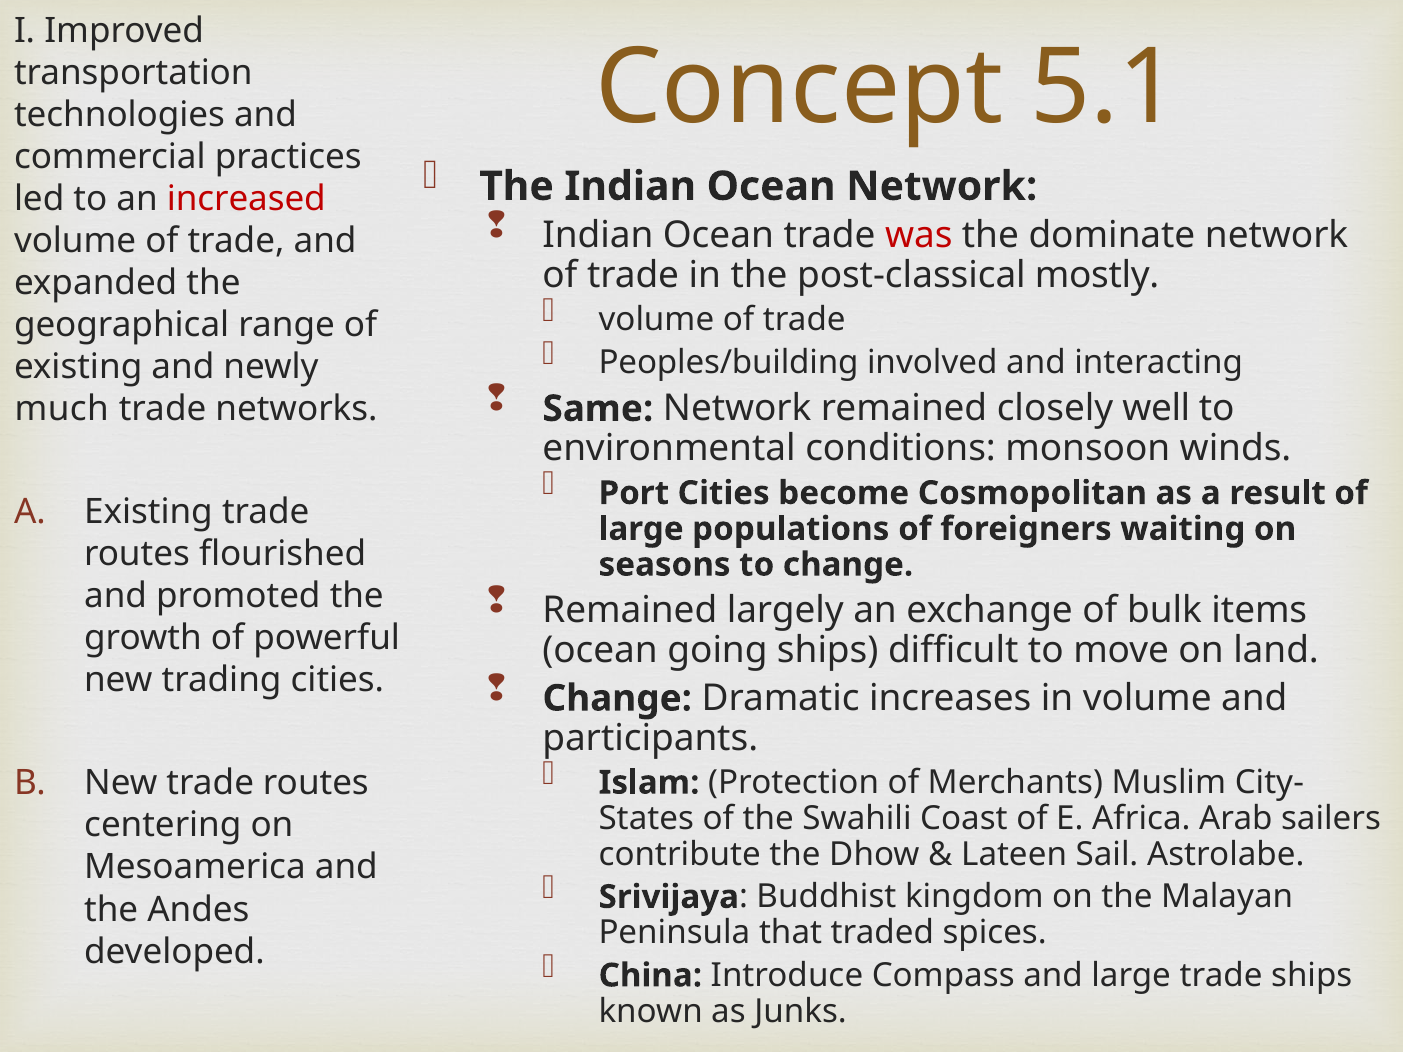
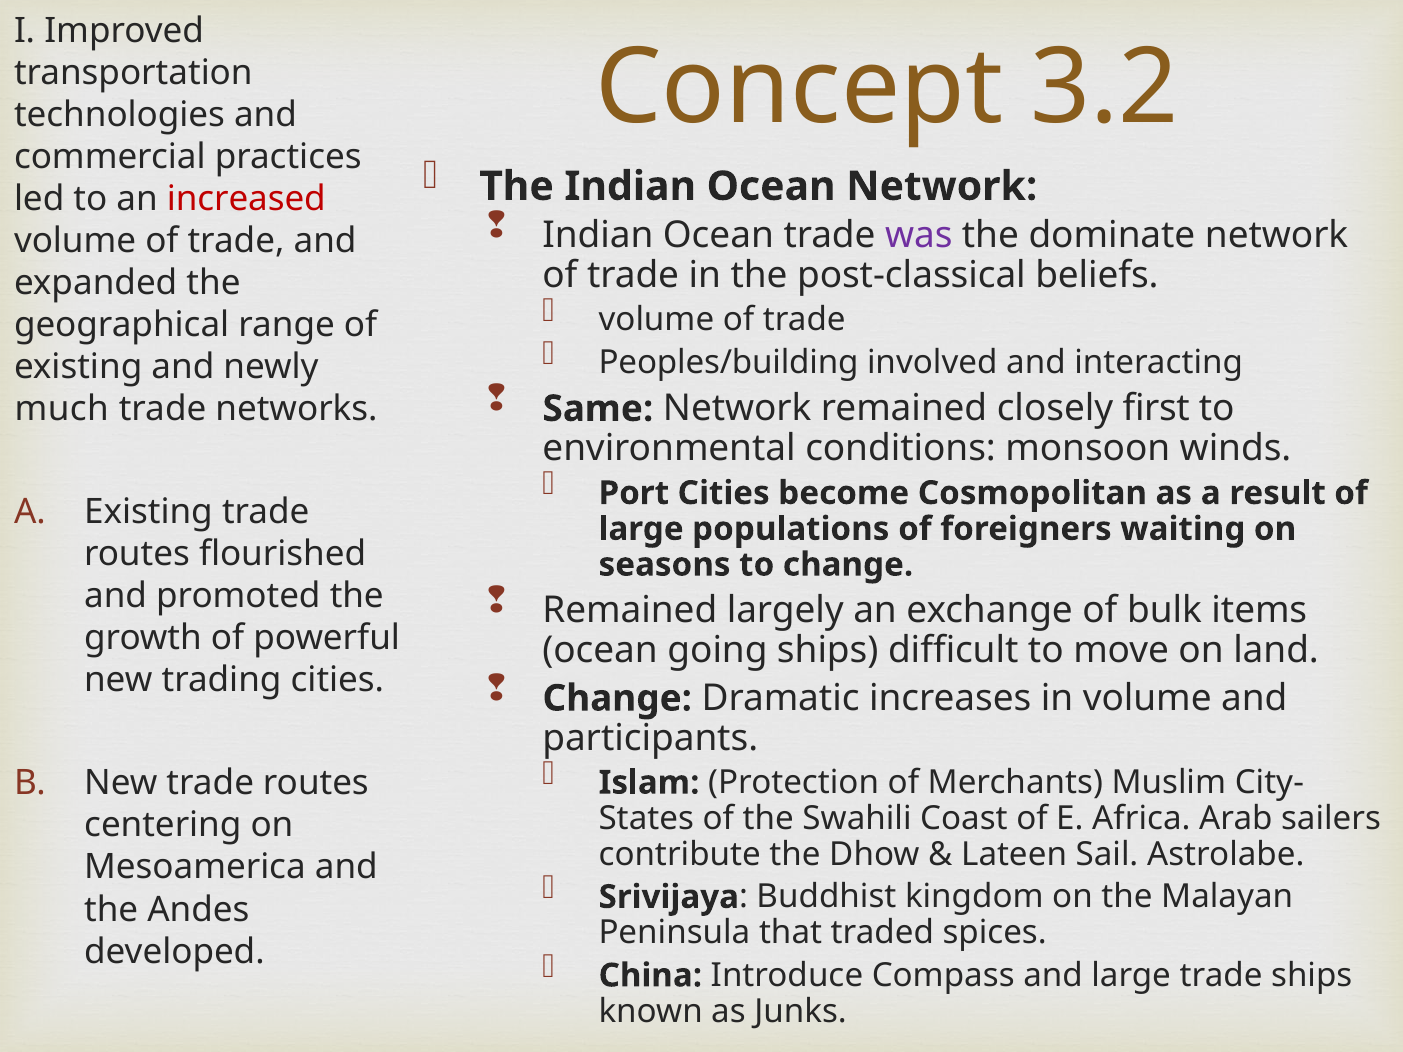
5.1: 5.1 -> 3.2 (1105, 88)
was colour: red -> purple (919, 236)
mostly: mostly -> beliefs (1097, 276)
well: well -> first (1156, 409)
